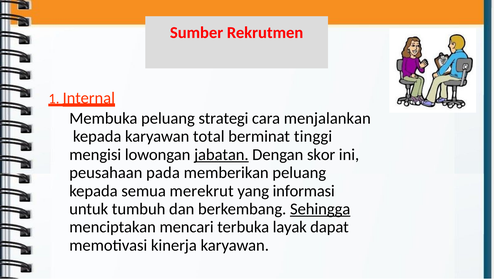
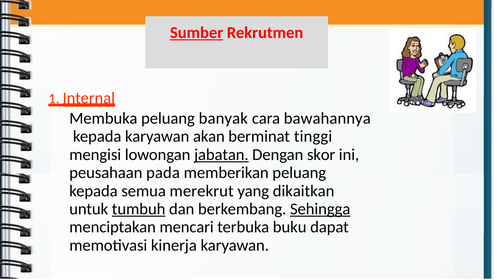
Sumber underline: none -> present (197, 33)
strategi: strategi -> banyak (223, 118)
menjalankan: menjalankan -> bawahannya (327, 118)
total: total -> akan (209, 136)
informasi: informasi -> dikaitkan (304, 191)
tumbuh underline: none -> present (139, 209)
layak: layak -> buku (290, 227)
